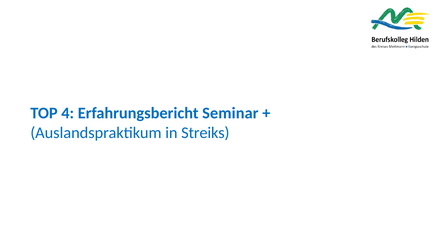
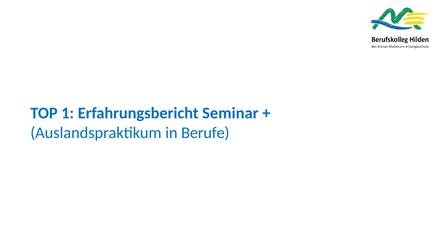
4: 4 -> 1 (68, 113)
Streiks: Streiks -> Berufe (205, 133)
